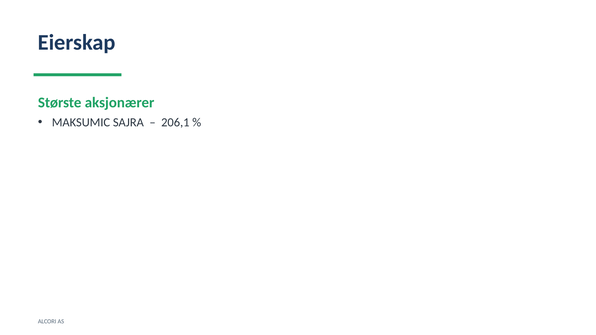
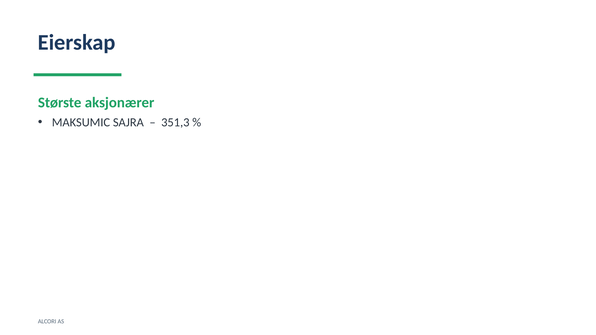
206,1: 206,1 -> 351,3 (175, 123)
